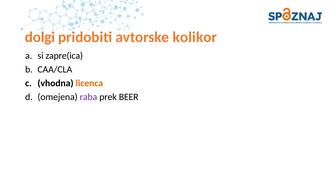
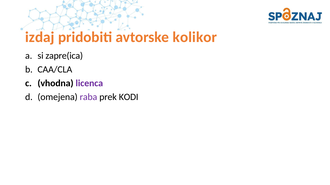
dolgi: dolgi -> izdaj (40, 37)
licenca colour: orange -> purple (89, 83)
BEER: BEER -> KODI (129, 97)
